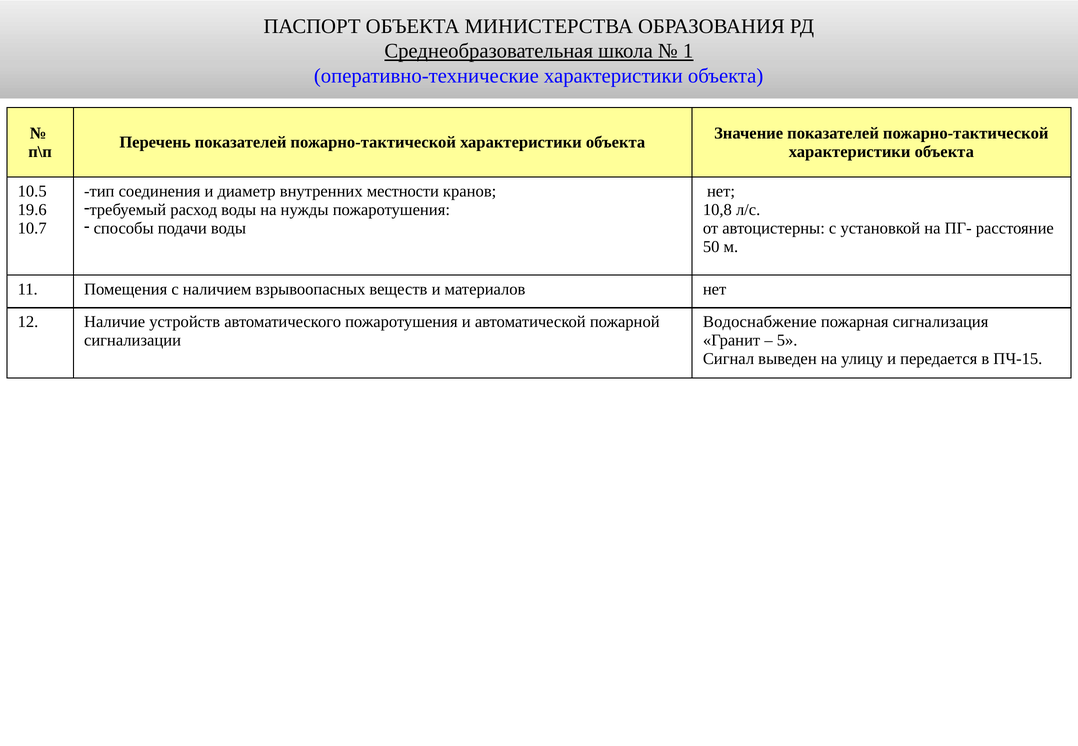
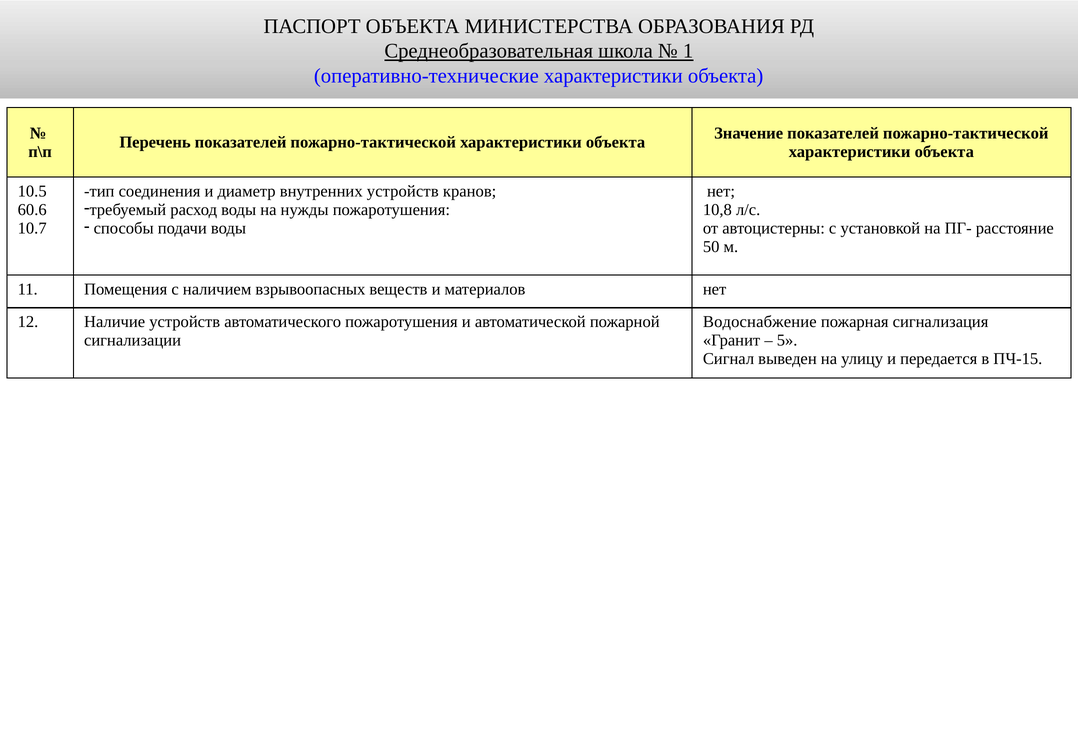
внутренних местности: местности -> устройств (403, 191)
19.6: 19.6 -> 60.6 (32, 210)
